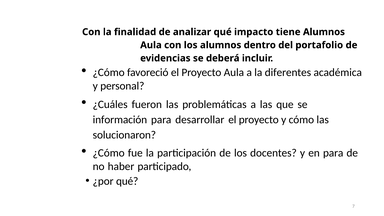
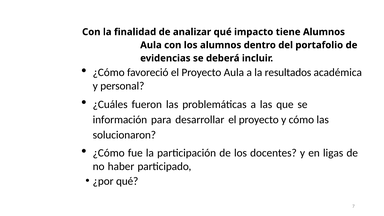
diferentes: diferentes -> resultados (288, 72)
en para: para -> ligas (333, 153)
